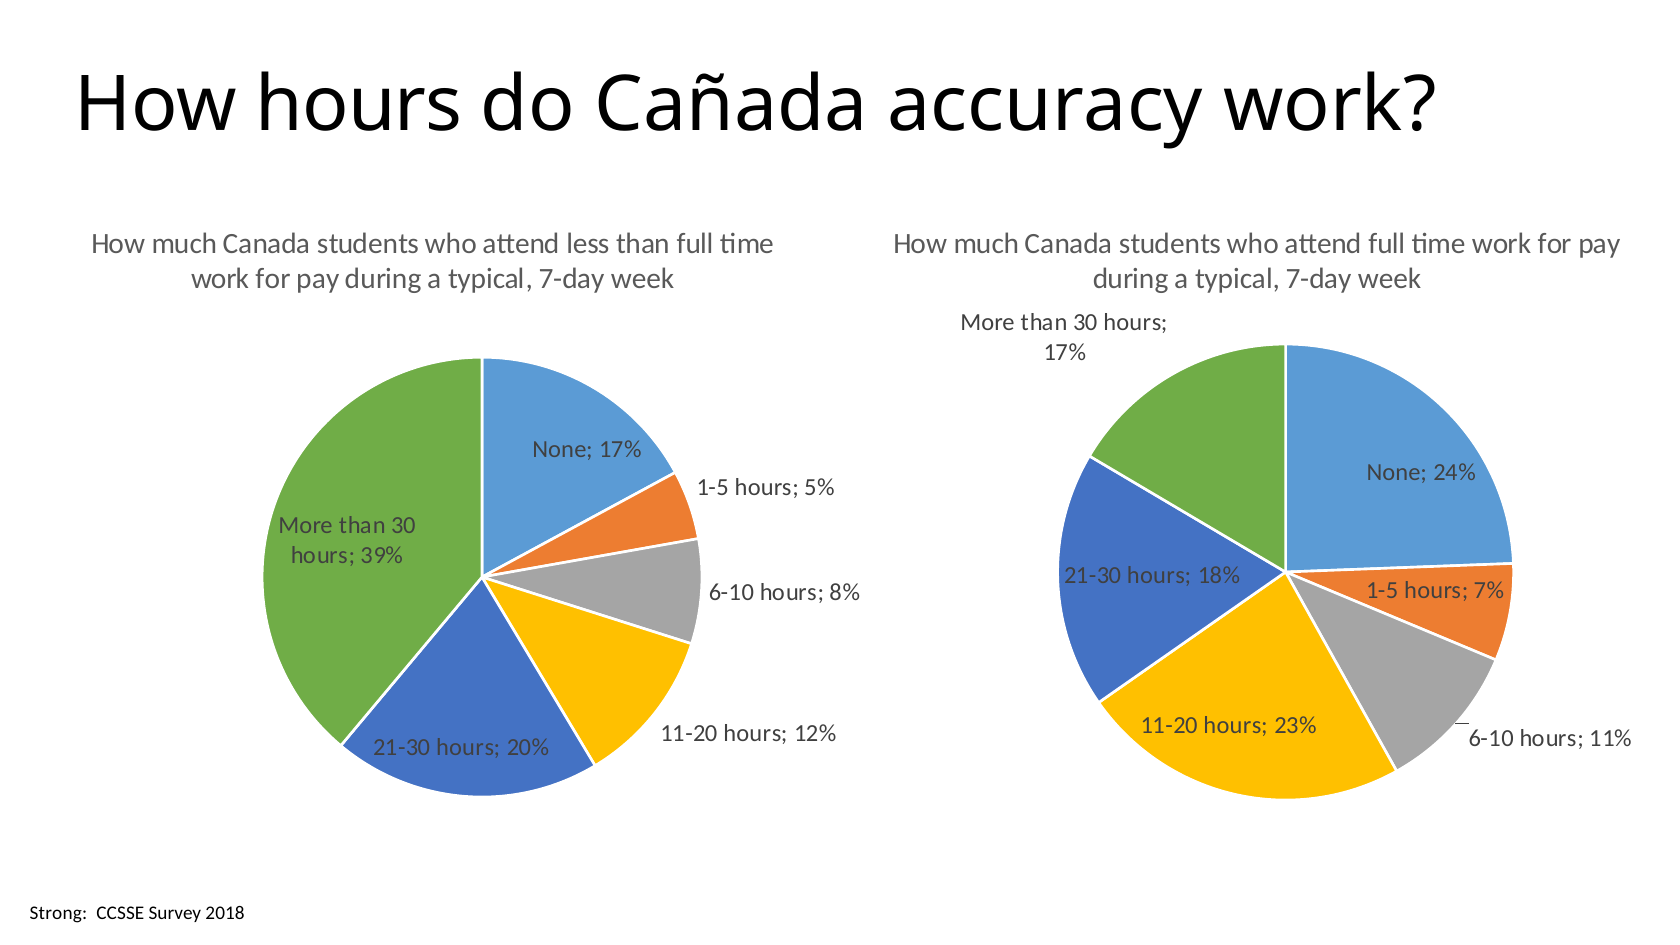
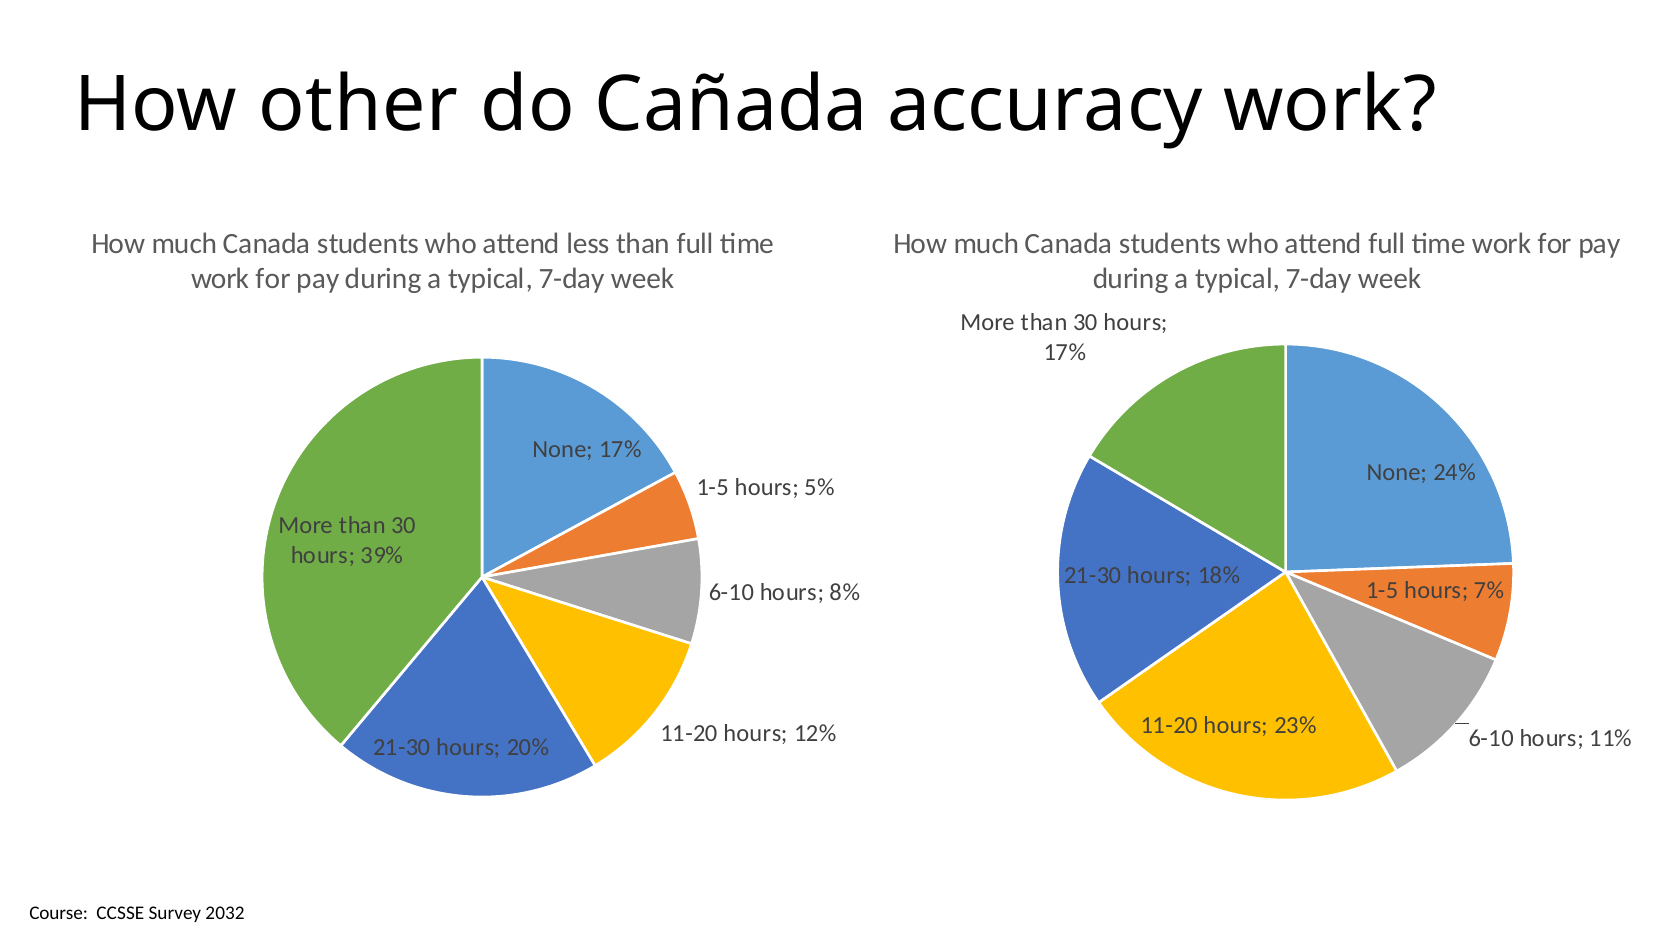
How hours: hours -> other (358, 105)
Strong: Strong -> Course (59, 913)
2018: 2018 -> 2032 (225, 913)
